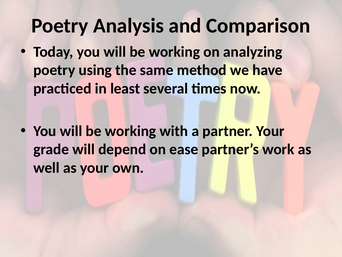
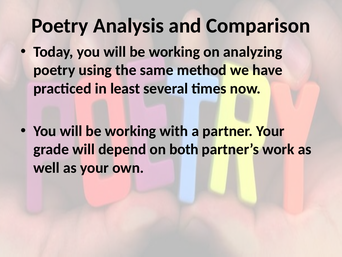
ease: ease -> both (184, 149)
